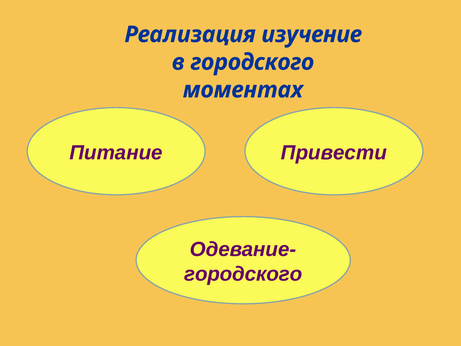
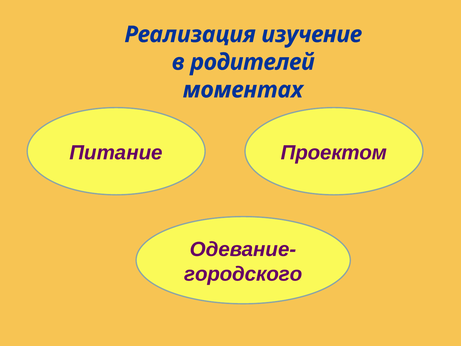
в городского: городского -> родителей (252, 62)
Привести: Привести -> Проектом (334, 153)
